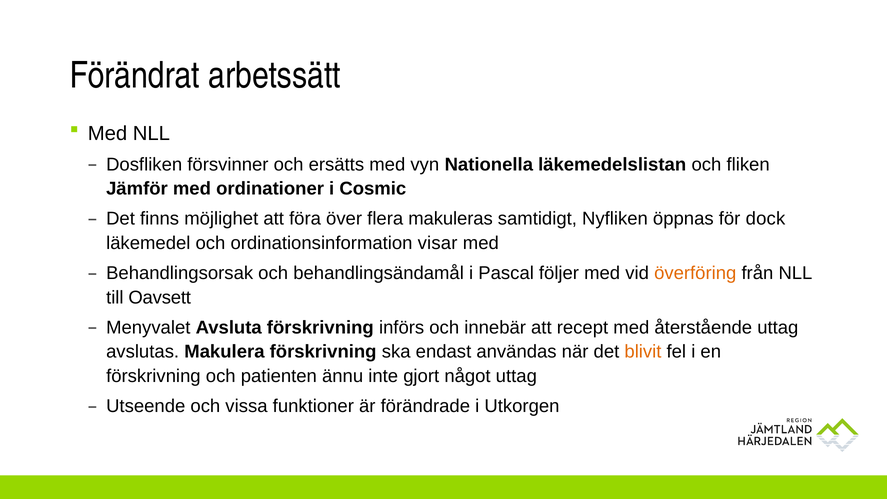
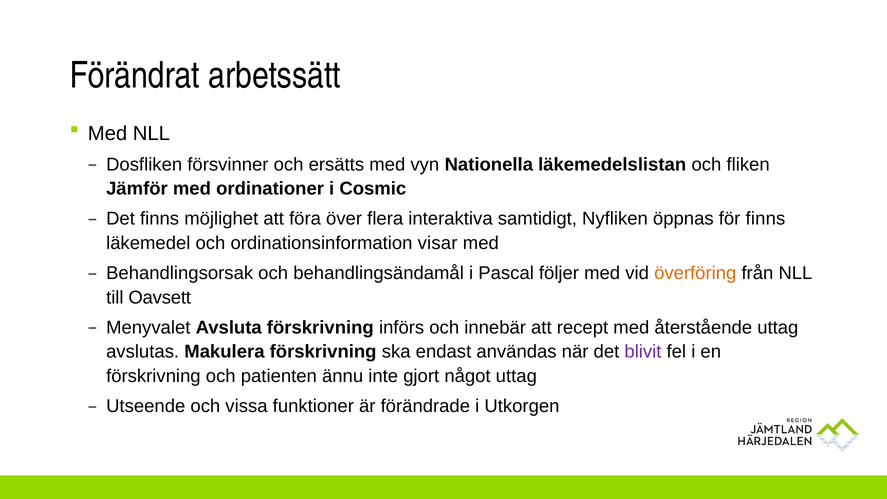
makuleras: makuleras -> interaktiva (450, 219)
för dock: dock -> finns (765, 219)
blivit colour: orange -> purple (643, 352)
